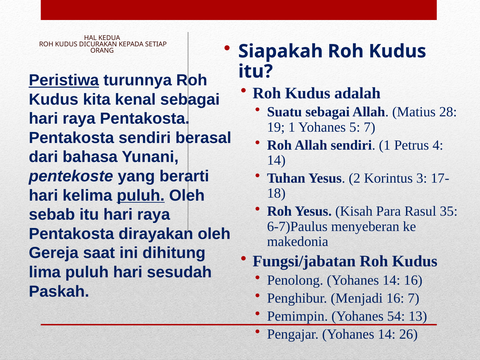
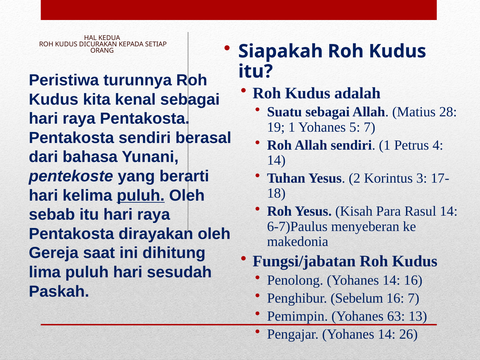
Peristiwa underline: present -> none (64, 80)
Rasul 35: 35 -> 14 (449, 211)
Menjadi: Menjadi -> Sebelum (357, 298)
54: 54 -> 63 (396, 316)
